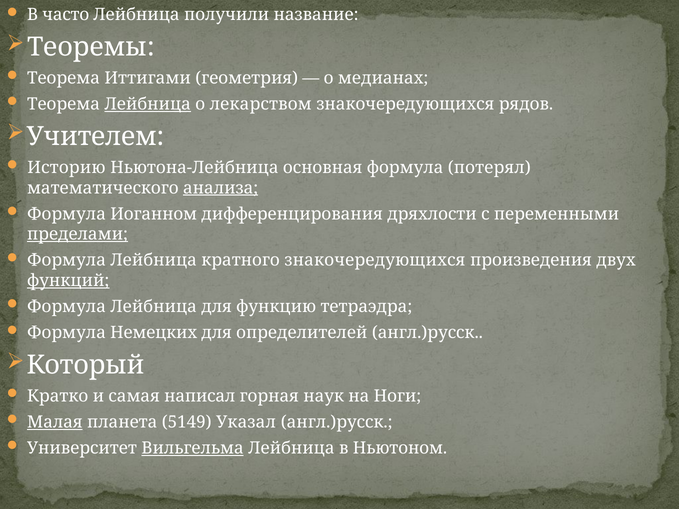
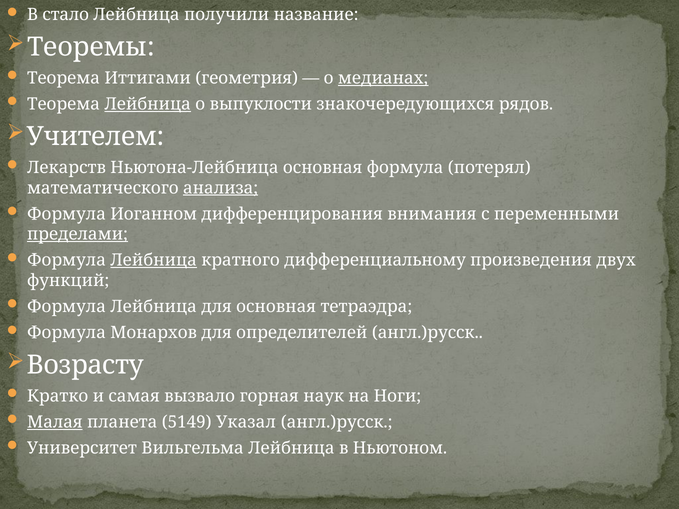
часто: часто -> стало (66, 15)
медианах underline: none -> present (383, 78)
лекарством: лекарством -> выпуклости (261, 104)
Историю: Историю -> Лекарств (66, 168)
дряхлости: дряхлости -> внимания (432, 214)
Лейбница underline: none -> present (154, 260)
кратного знакочередующихся: знакочередующихся -> дифференциальному (375, 260)
функций underline: present -> none (68, 281)
для функцию: функцию -> основная (276, 307)
Немецких: Немецких -> Монархов (154, 333)
Который: Который -> Возрасту (85, 365)
написал: написал -> вызвало (200, 396)
Вильгельма underline: present -> none (193, 448)
